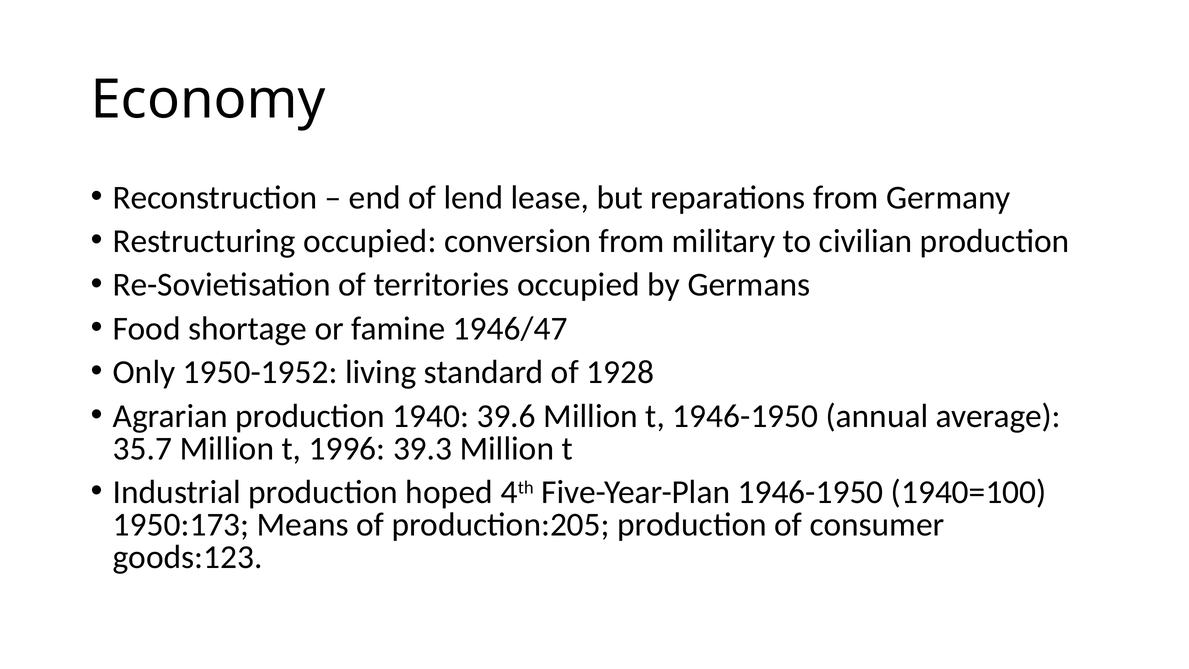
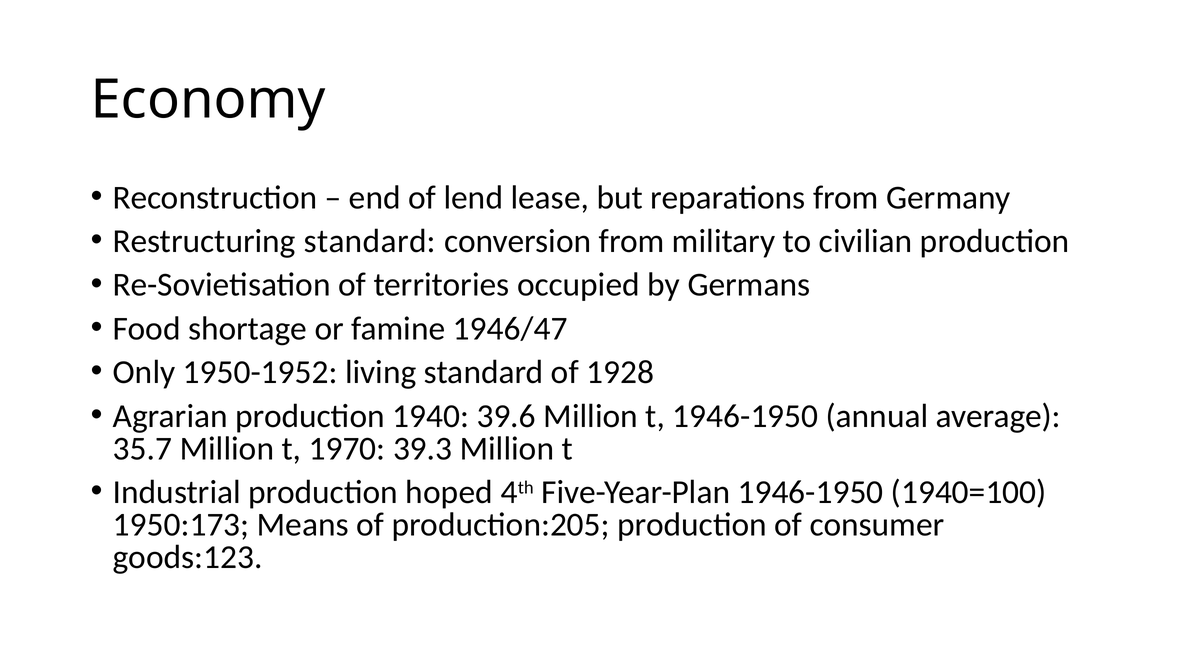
Restructuring occupied: occupied -> standard (370, 241)
1996: 1996 -> 1970 (347, 448)
